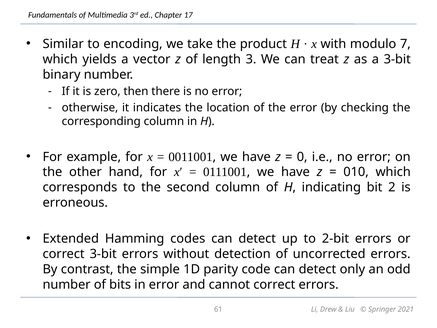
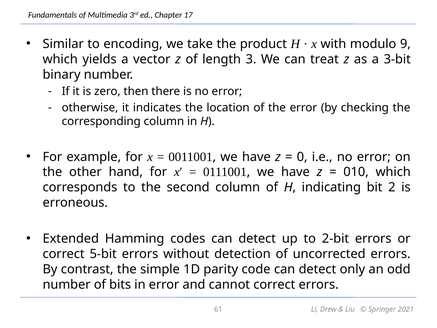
7: 7 -> 9 (405, 44)
correct 3-bit: 3-bit -> 5-bit (103, 254)
